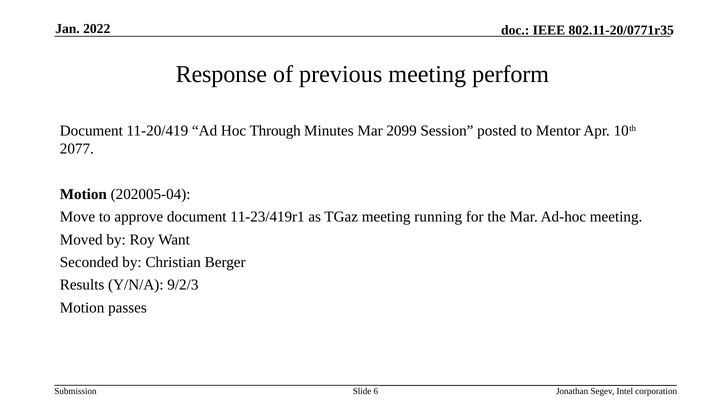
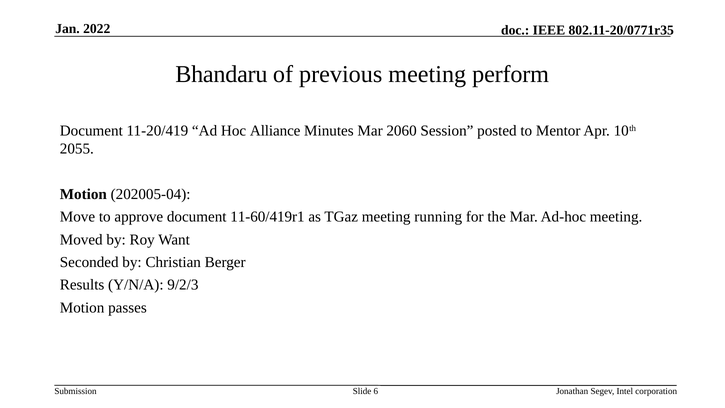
Response: Response -> Bhandaru (221, 74)
Through: Through -> Alliance (275, 131)
2099: 2099 -> 2060 (402, 131)
2077: 2077 -> 2055 (77, 149)
11-23/419r1: 11-23/419r1 -> 11-60/419r1 (267, 217)
